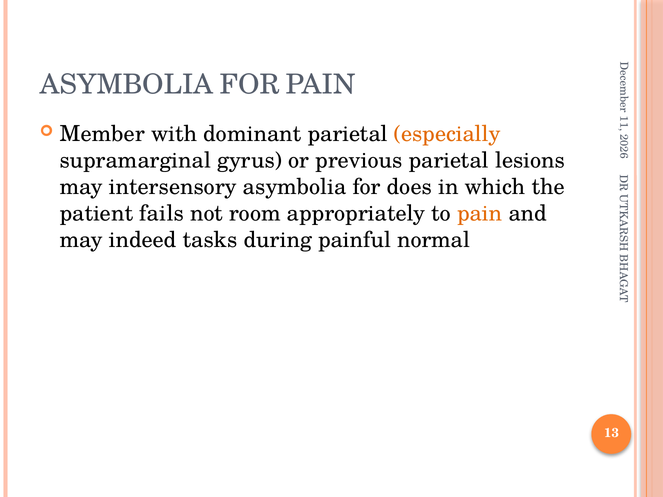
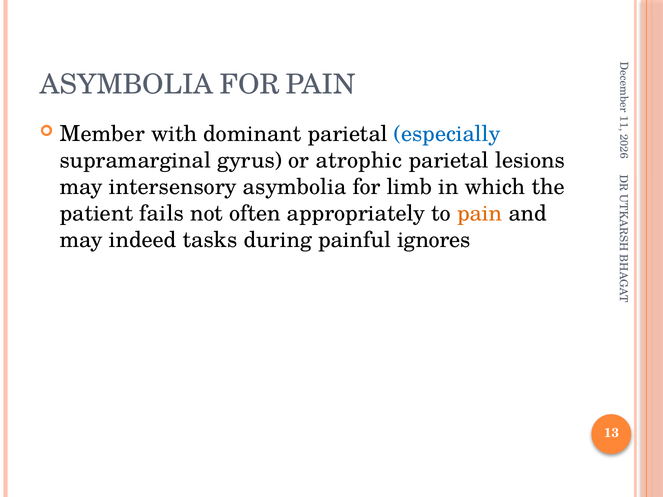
especially colour: orange -> blue (447, 134)
previous: previous -> atrophic (359, 161)
does: does -> limb (409, 187)
room: room -> often (255, 214)
normal: normal -> ignores (434, 240)
